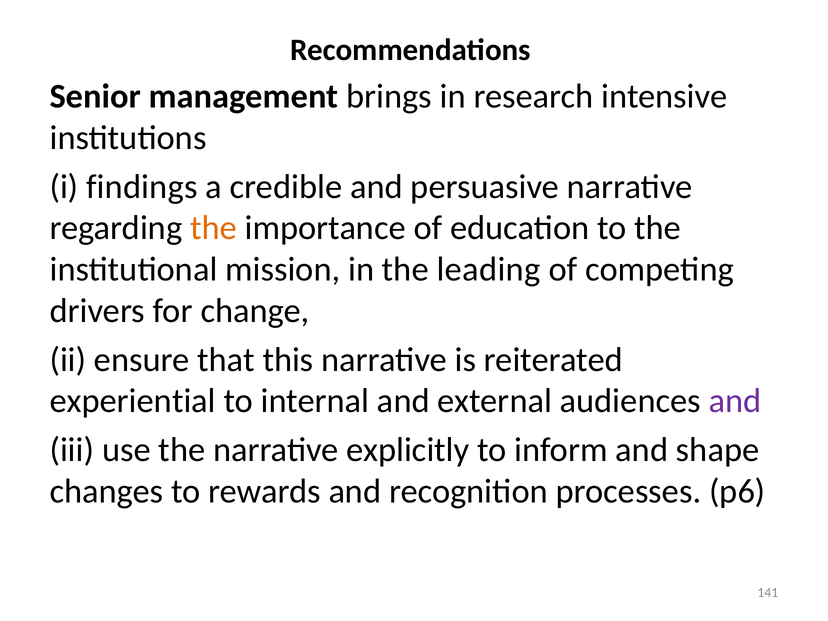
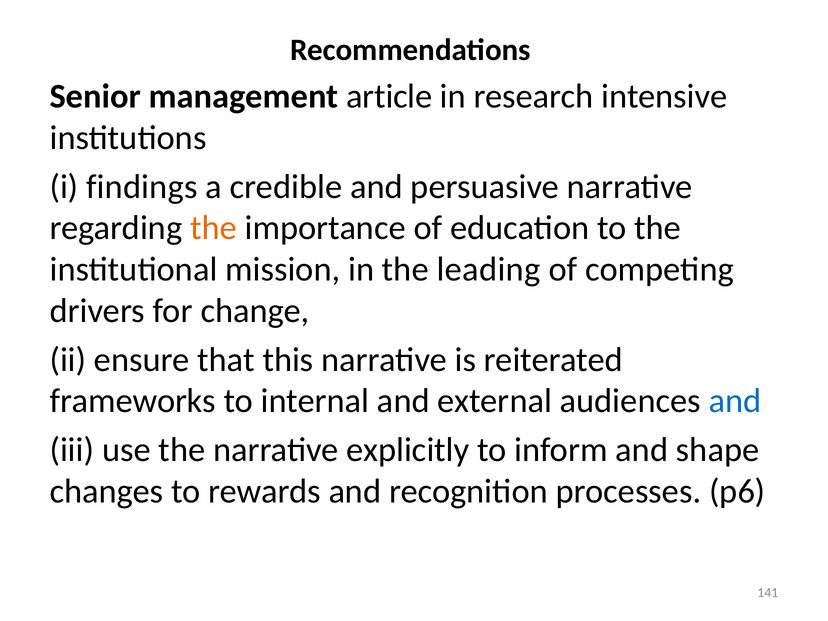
brings: brings -> article (389, 96)
experiential: experiential -> frameworks (133, 401)
and colour: purple -> blue (735, 401)
